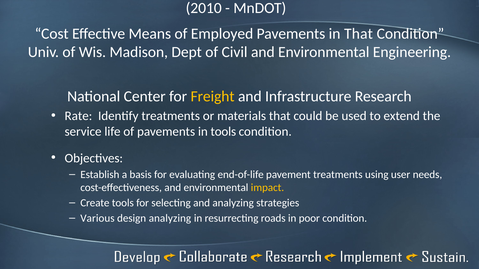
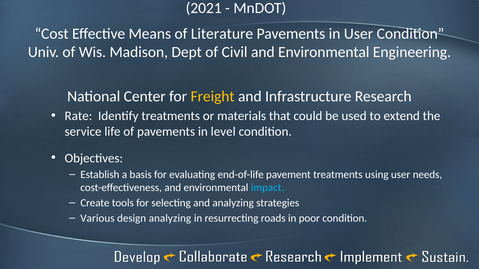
2010: 2010 -> 2021 (204, 8)
Employed: Employed -> Literature (222, 34)
in That: That -> User (359, 34)
in tools: tools -> level (223, 132)
impact colour: yellow -> light blue (267, 188)
